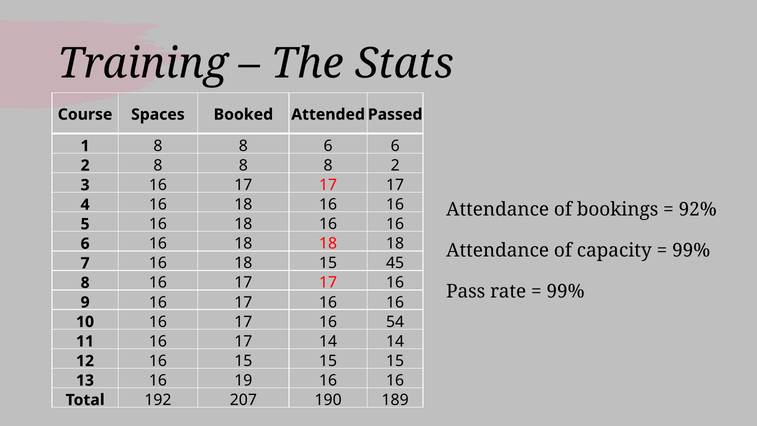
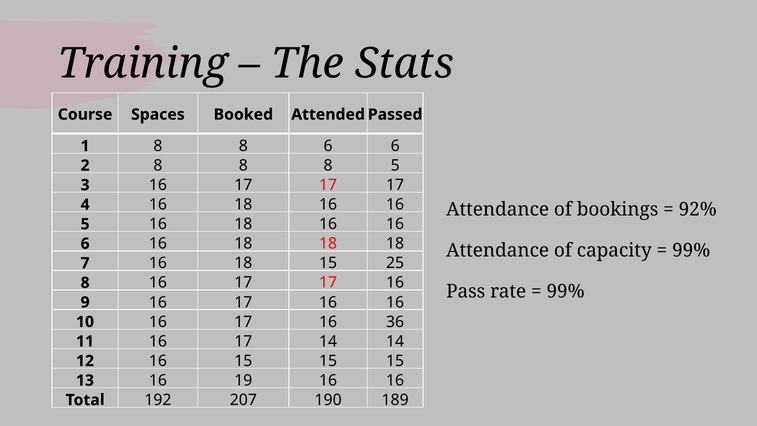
8 2: 2 -> 5 (395, 165)
45: 45 -> 25 (395, 263)
54: 54 -> 36 (395, 322)
